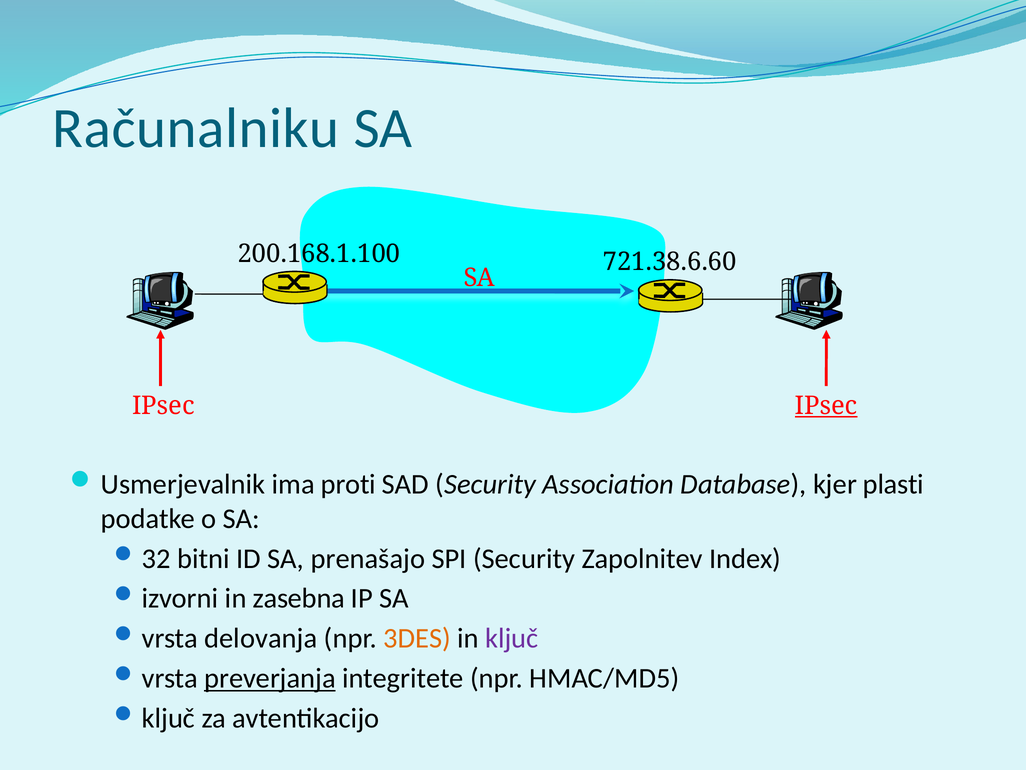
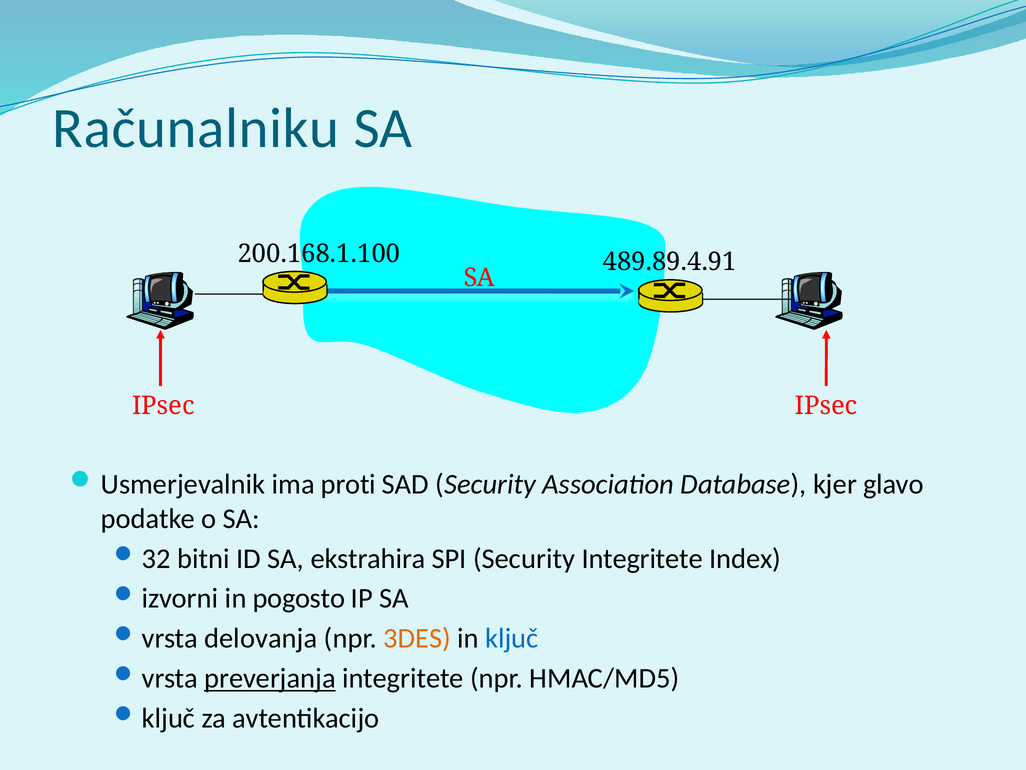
721.38.6.60: 721.38.6.60 -> 489.89.4.91 (670, 262)
IPsec underline: present -> none (826, 405)
plasti: plasti -> glavo (893, 484)
prenašajo: prenašajo -> ekstrahira (368, 558)
Security Zapolnitev: Zapolnitev -> Integritete (642, 558)
zasebna: zasebna -> pogosto (299, 598)
ključ colour: purple -> blue (512, 638)
